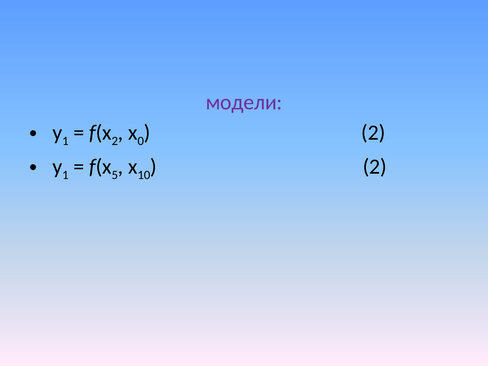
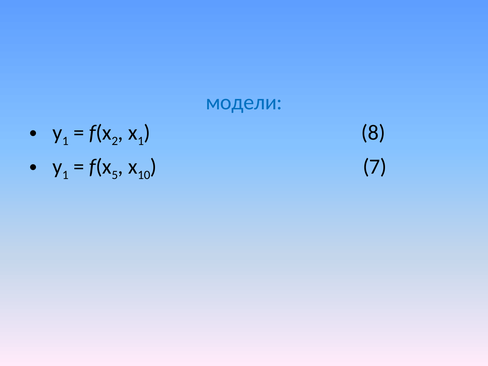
модели colour: purple -> blue (244, 102)
0: 0 -> 1 (141, 141)
2: 2 -> 8 (373, 133)
2: 2 -> 7 (375, 167)
